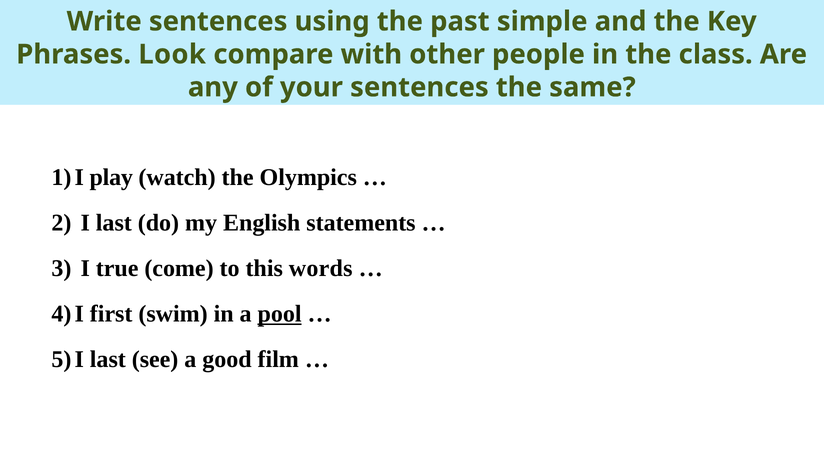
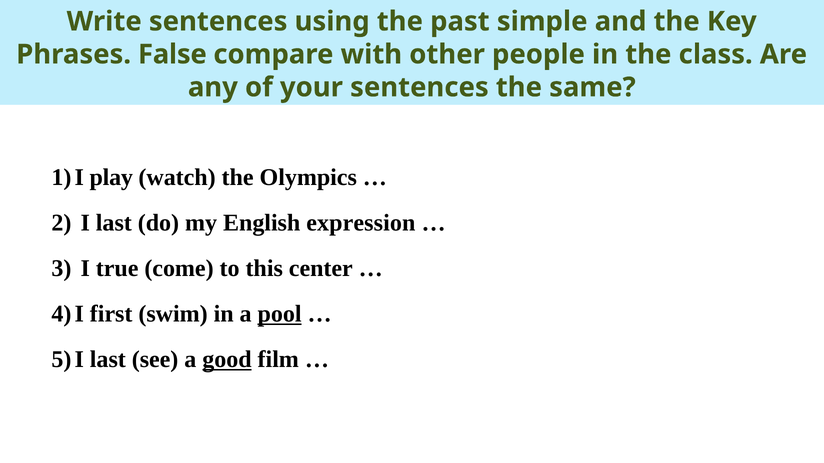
Look: Look -> False (172, 54)
statements: statements -> expression (361, 223)
words: words -> center (321, 269)
good underline: none -> present (227, 360)
